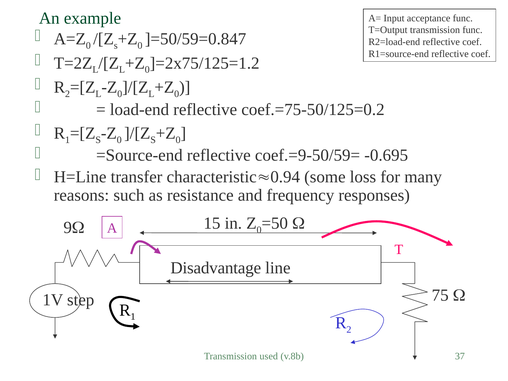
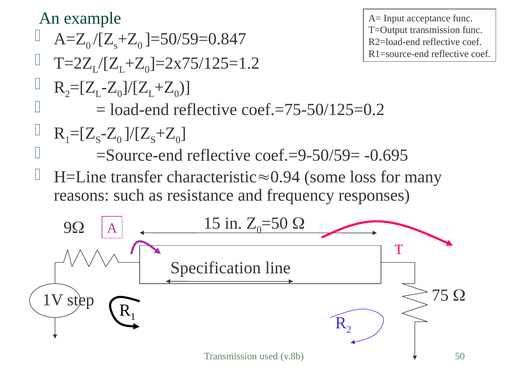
Disadvantage: Disadvantage -> Specification (216, 268)
37: 37 -> 50 (460, 356)
